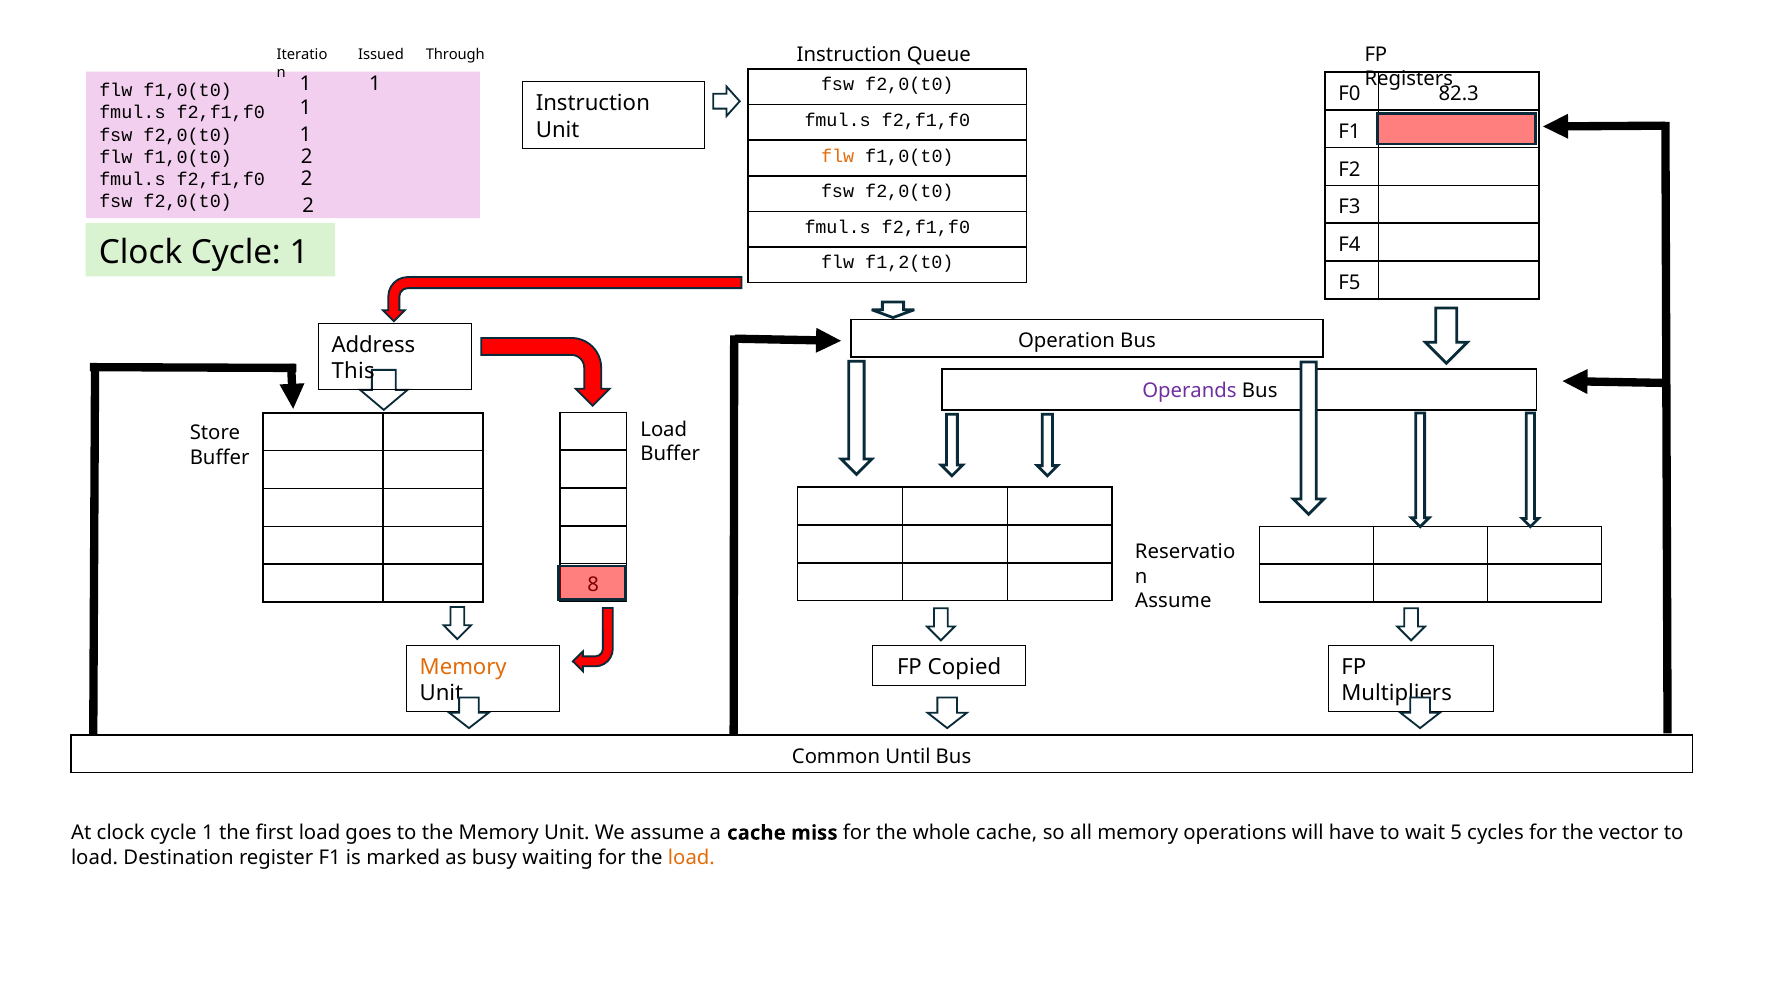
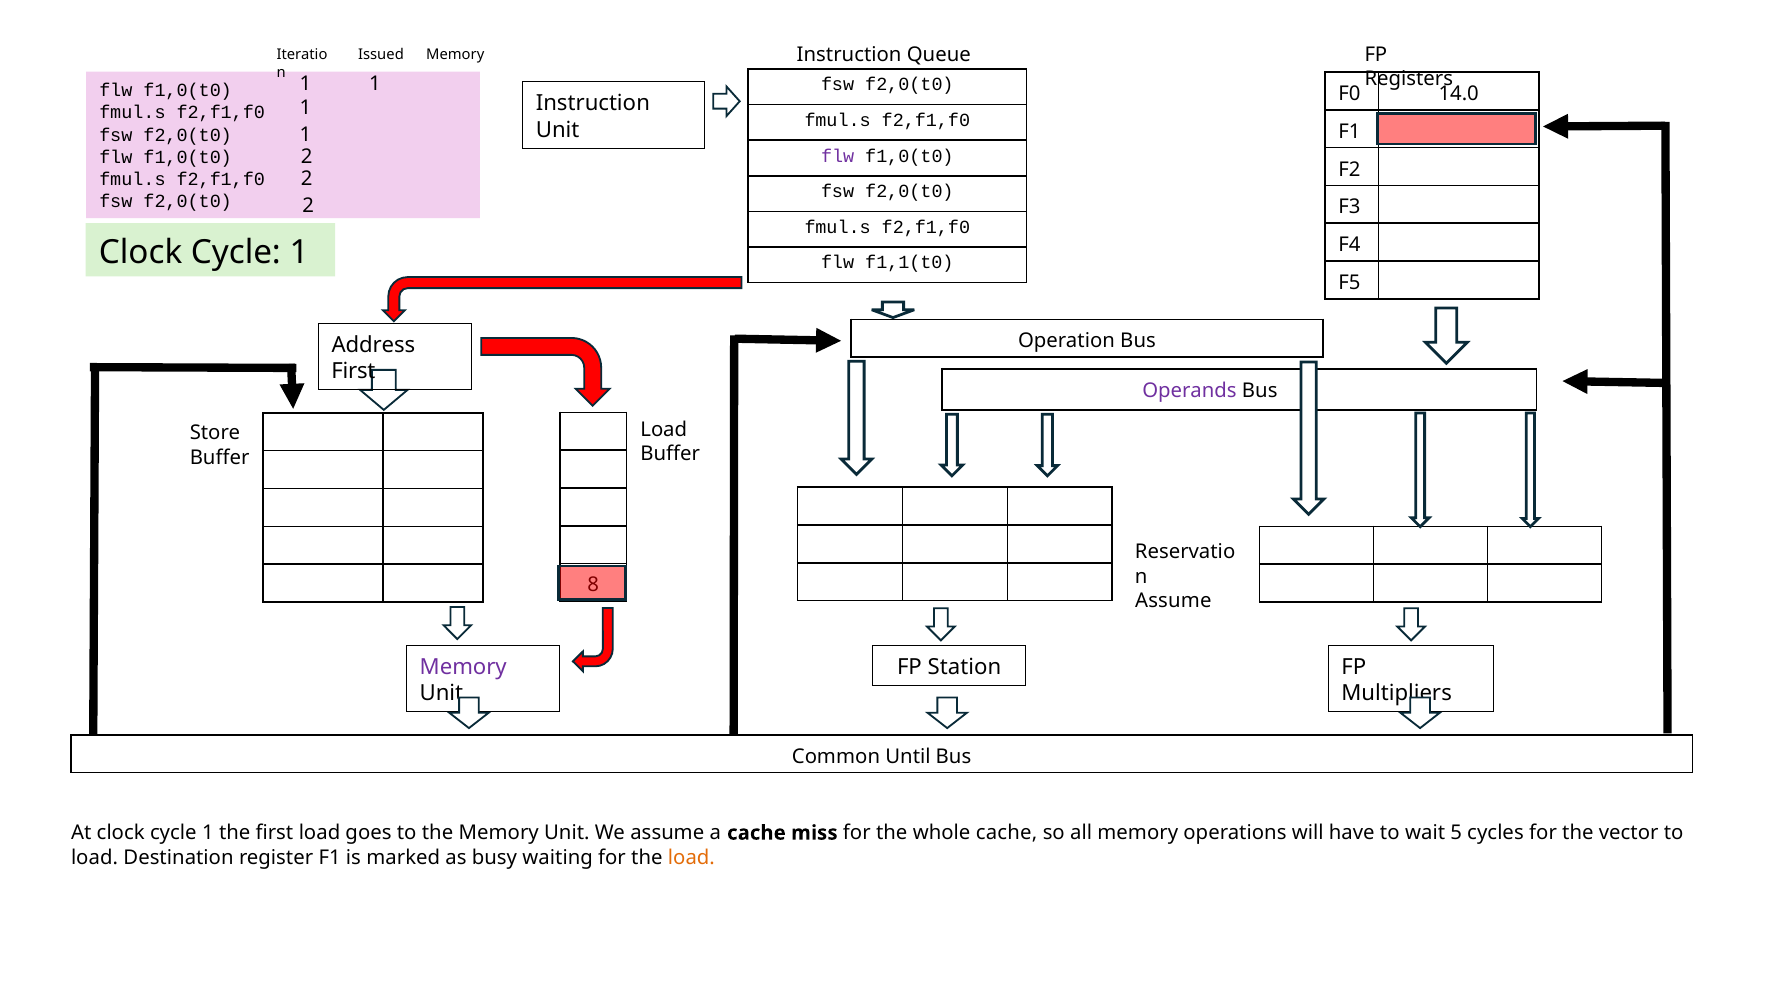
Issued Through: Through -> Memory (455, 55)
82.3: 82.3 -> 14.0 (1459, 94)
flw colour: orange -> purple (838, 156)
f1,2(t0: f1,2(t0 -> f1,1(t0 (909, 263)
This: This -> First (353, 372)
Memory colour: orange -> purple (463, 667)
Copied: Copied -> Station (965, 667)
